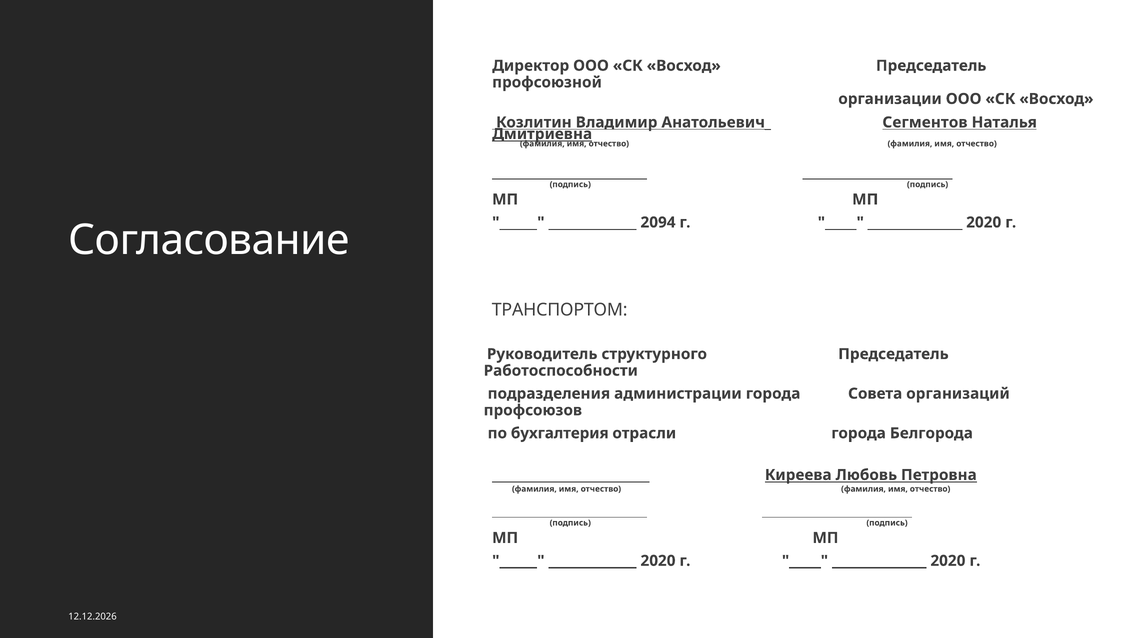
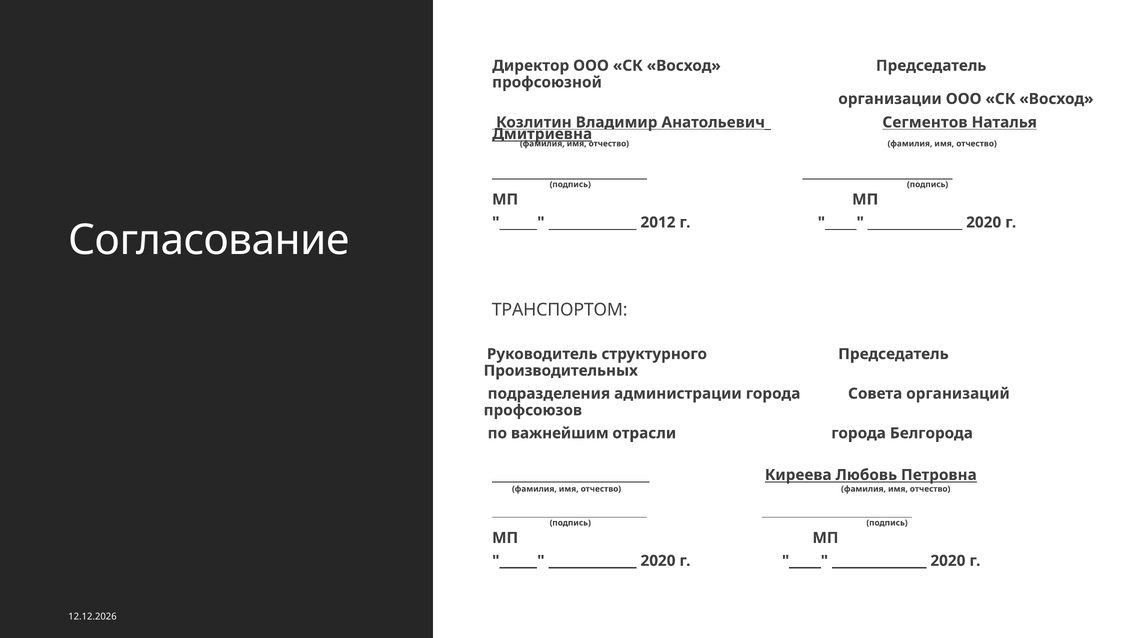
2094: 2094 -> 2012 (658, 222)
Работоспособности: Работоспособности -> Производительных (561, 371)
бухгалтерия: бухгалтерия -> важнейшим (560, 433)
